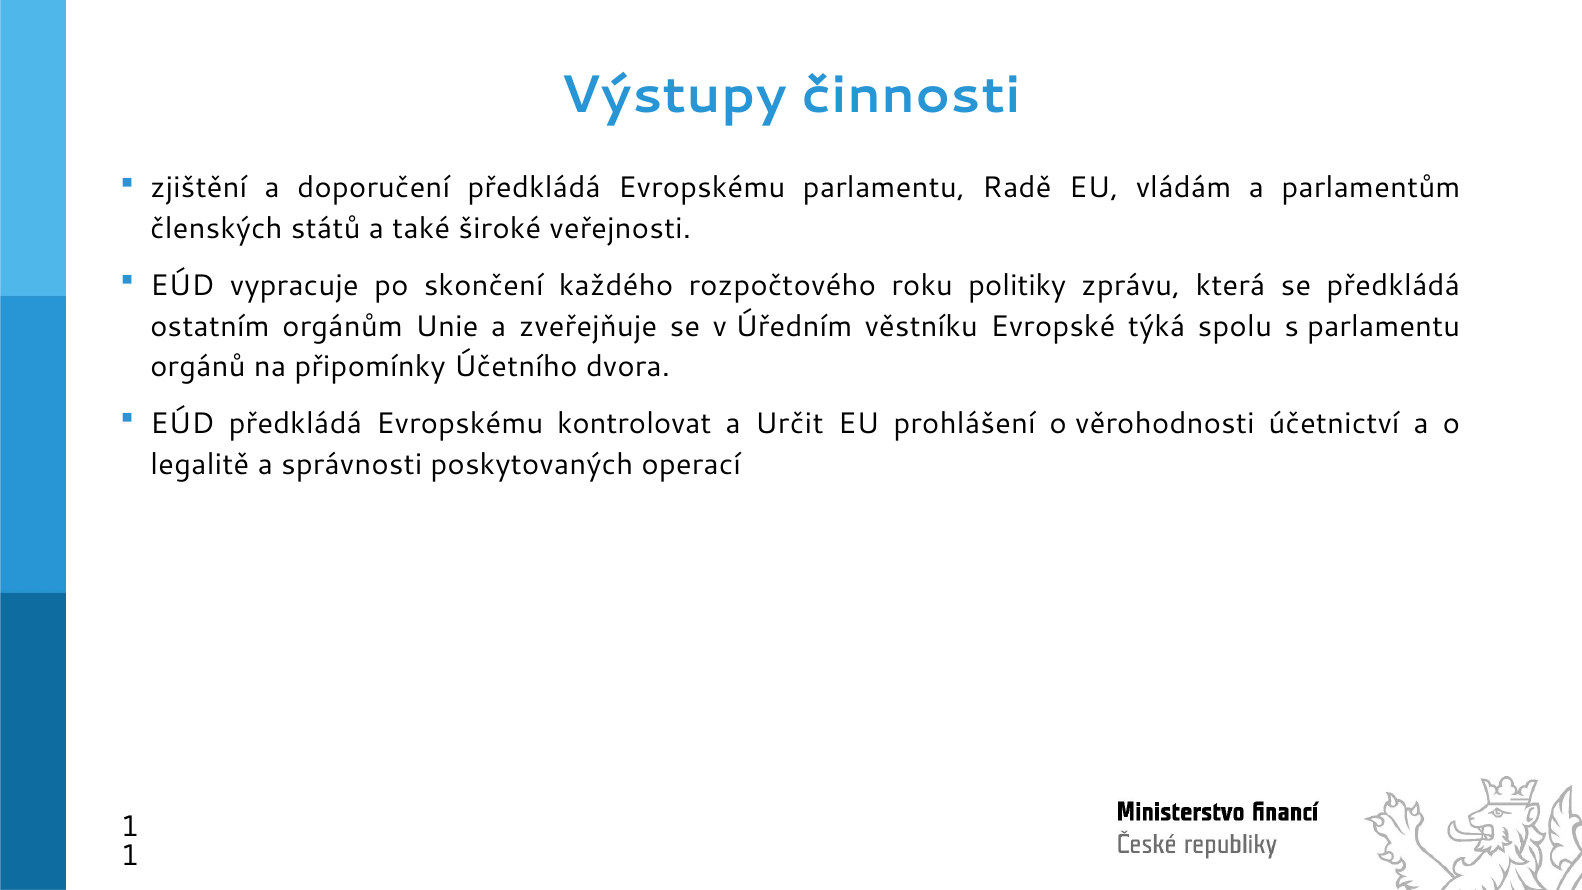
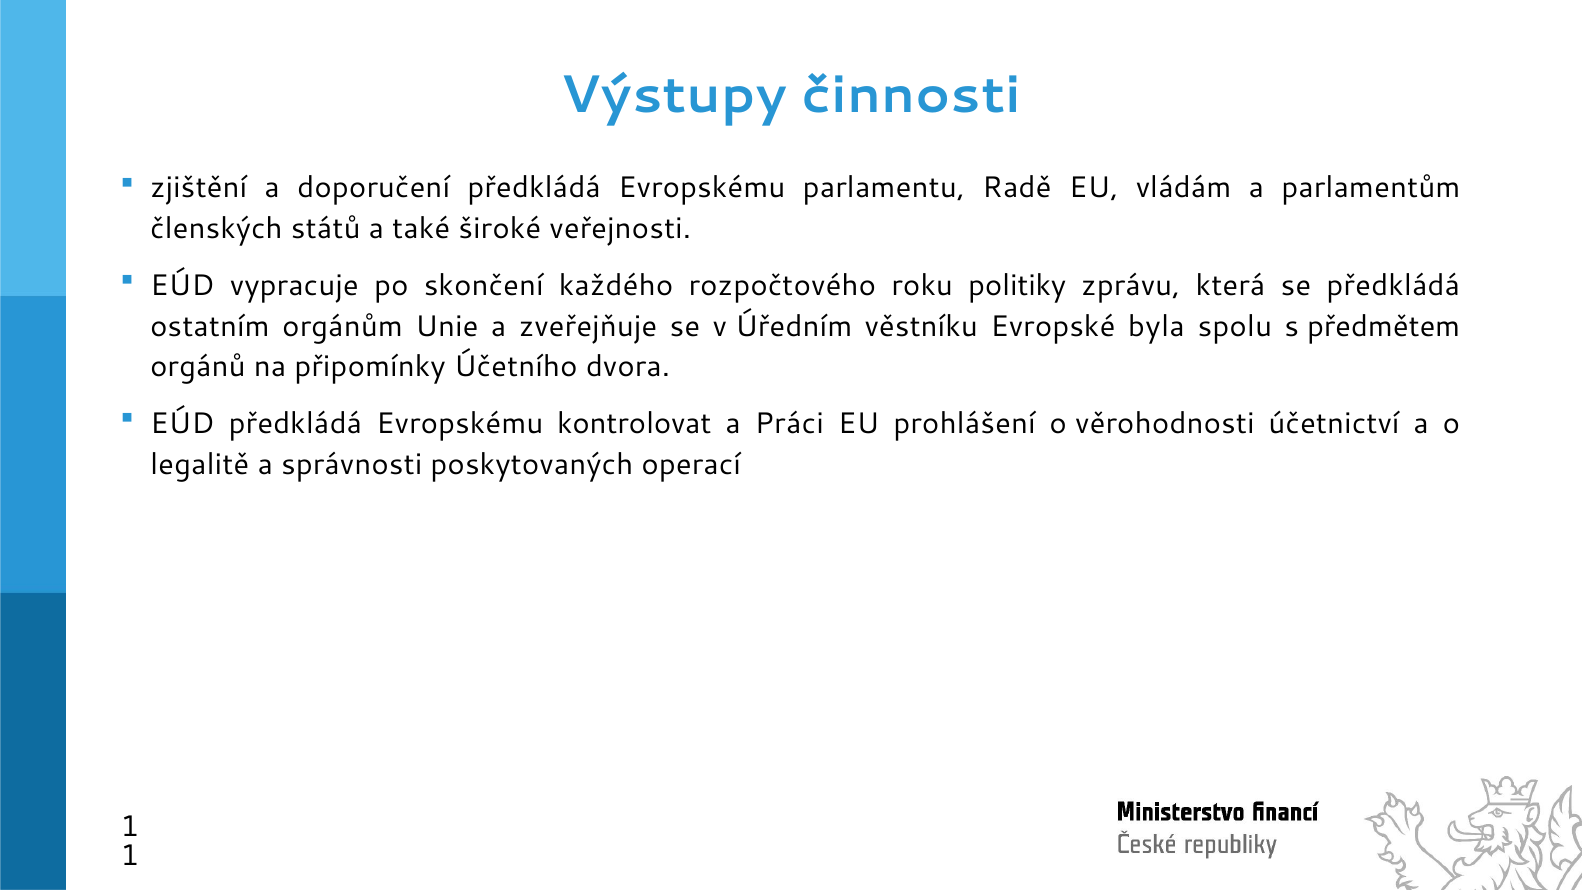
týká: týká -> byla (1156, 326)
s parlamentu: parlamentu -> předmětem (1384, 326)
Určit: Určit -> Práci (789, 424)
